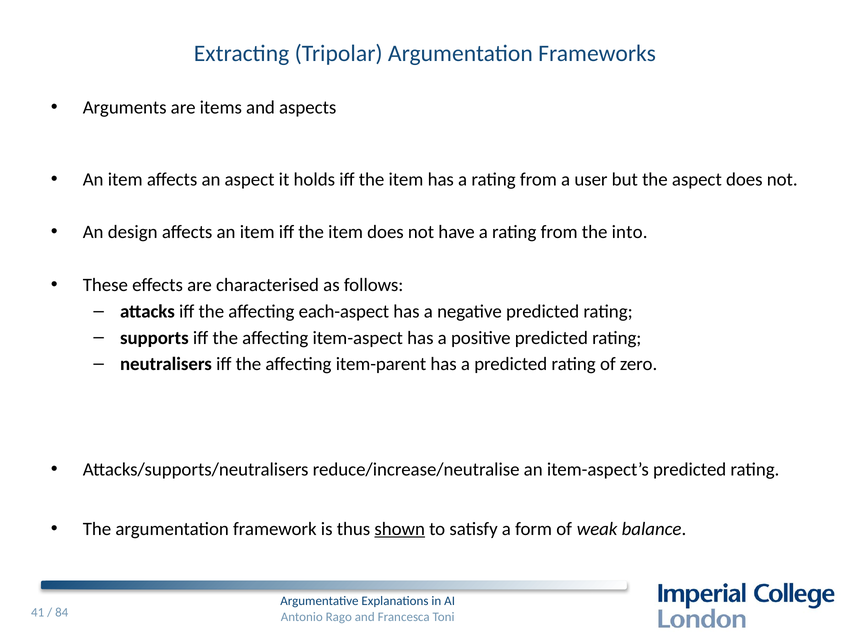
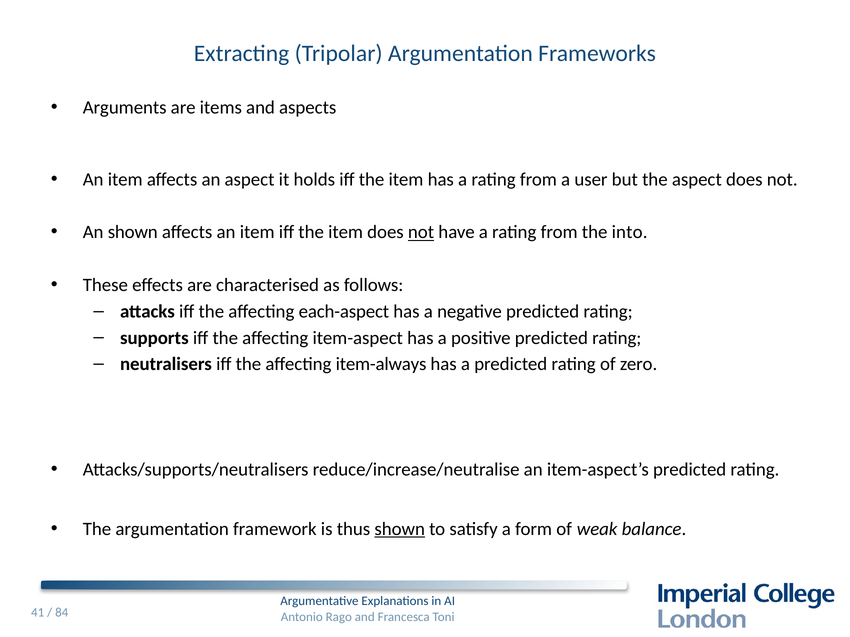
An design: design -> shown (133, 232)
not underline: none -> present (421, 232)
item-parent: item-parent -> item-always (381, 364)
